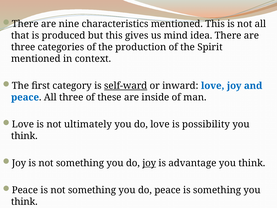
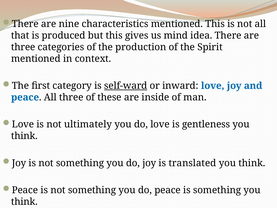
possibility: possibility -> gentleness (206, 124)
joy underline: present -> none (149, 163)
advantage: advantage -> translated (192, 163)
